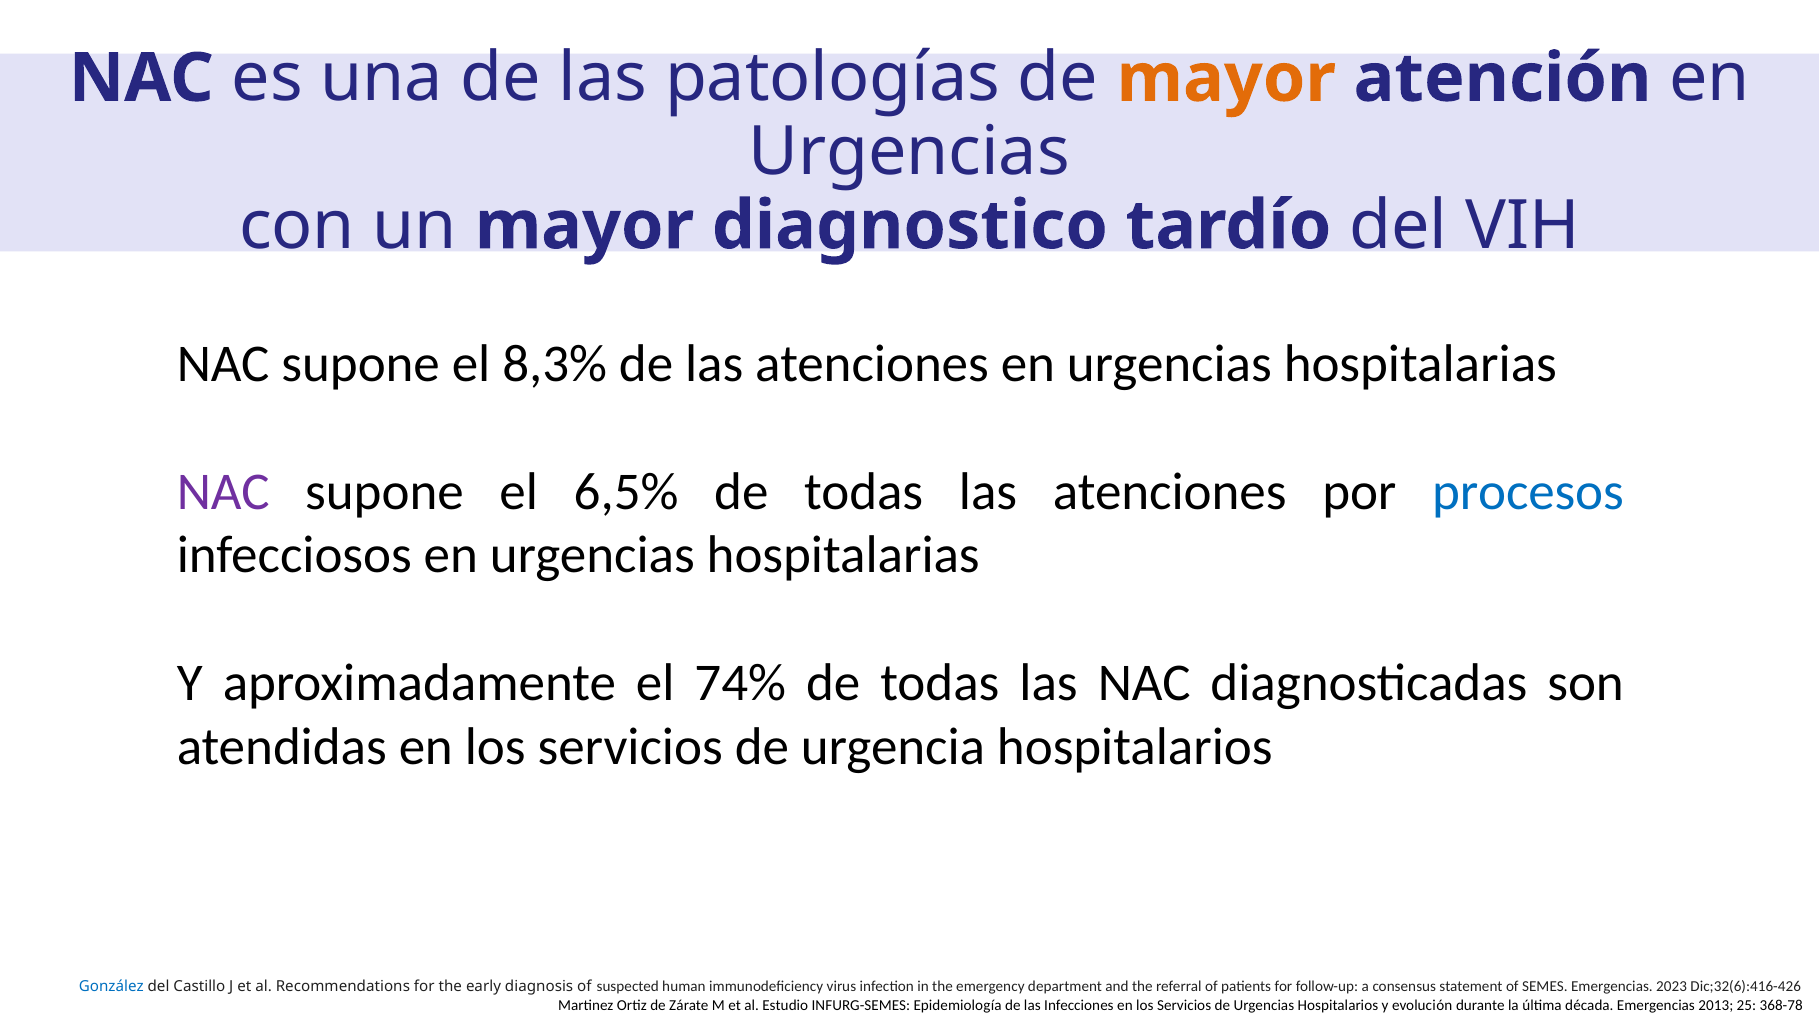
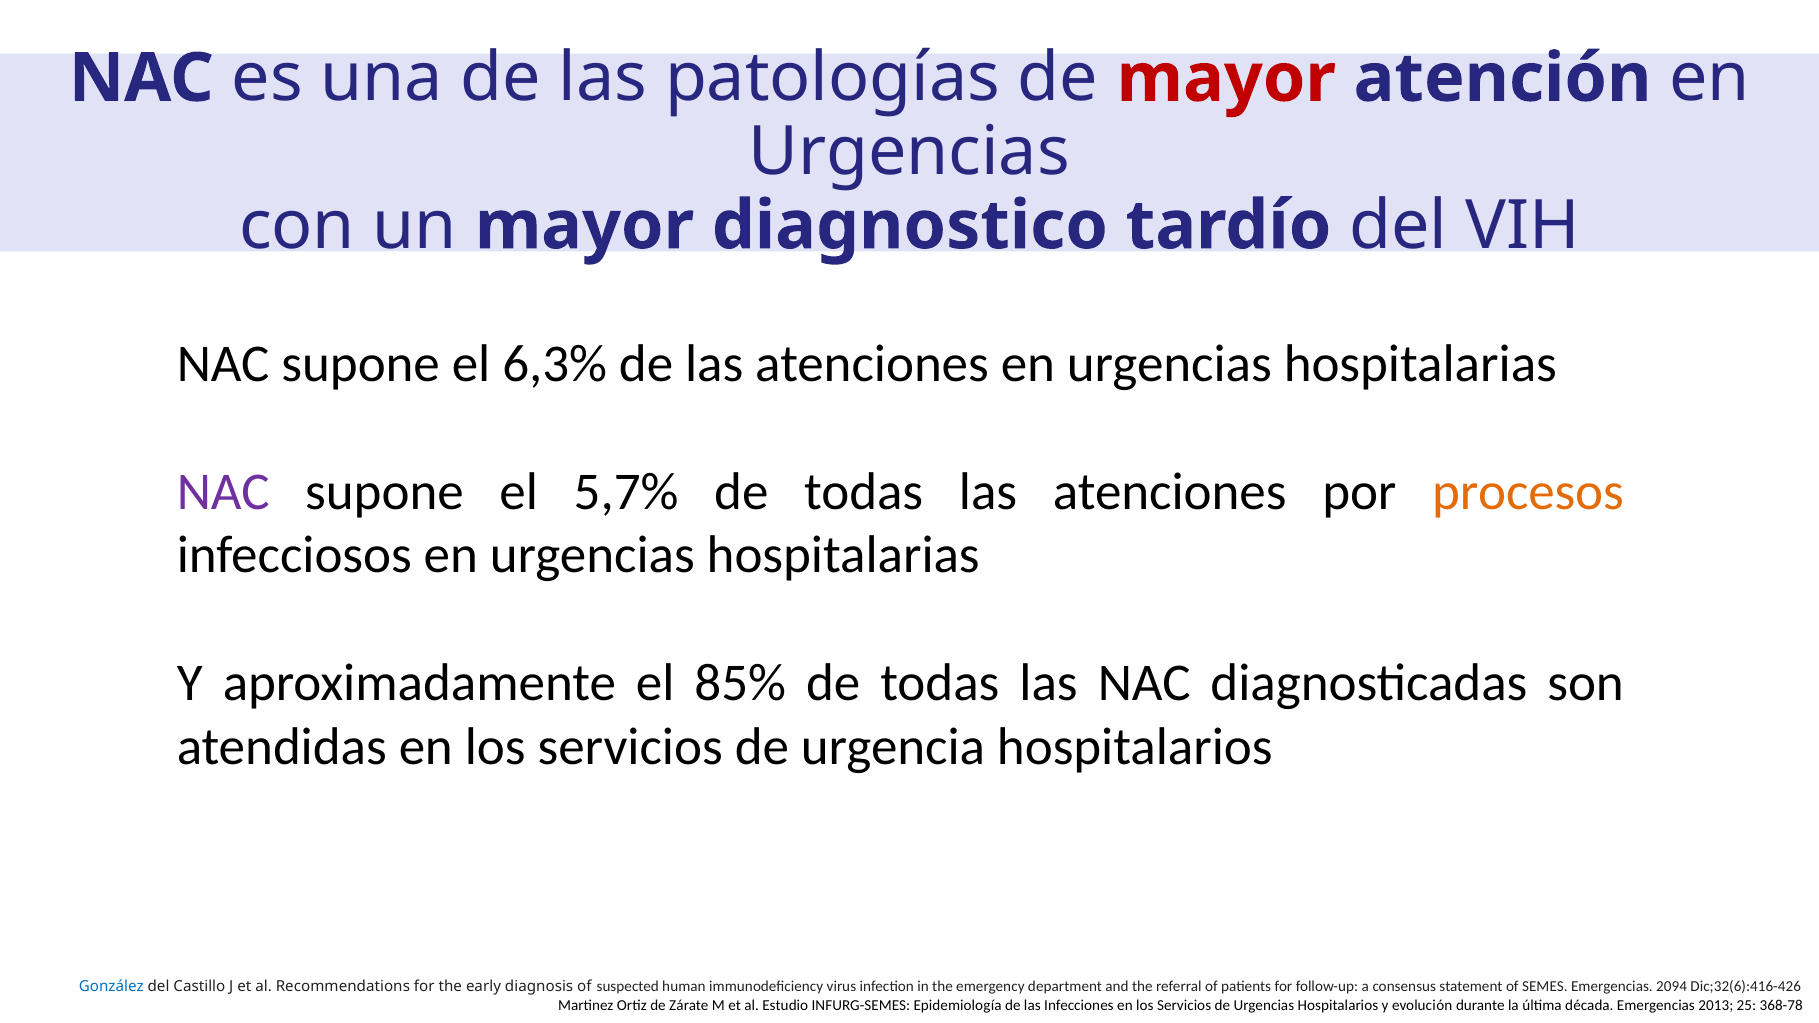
mayor colour: orange -> red (1226, 78)
8,3%: 8,3% -> 6,3% (555, 364)
6,5%: 6,5% -> 5,7% (626, 492)
procesos colour: blue -> orange (1528, 492)
74%: 74% -> 85% (740, 683)
2023: 2023 -> 2094 (1672, 987)
